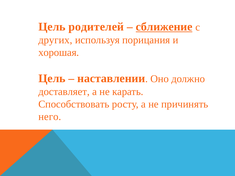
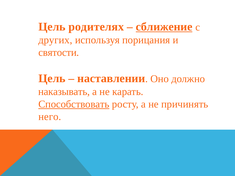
родителей: родителей -> родителях (96, 27)
хорошая: хорошая -> святости (59, 53)
доставляет: доставляет -> наказывать (64, 92)
Способствовать underline: none -> present (74, 104)
